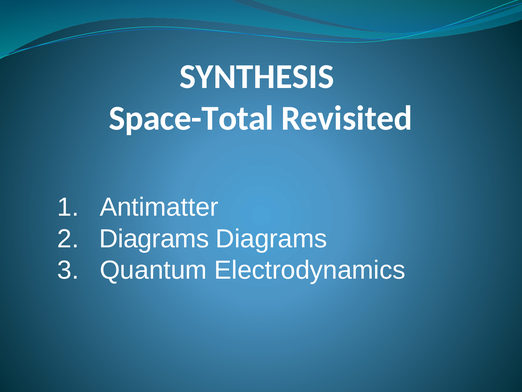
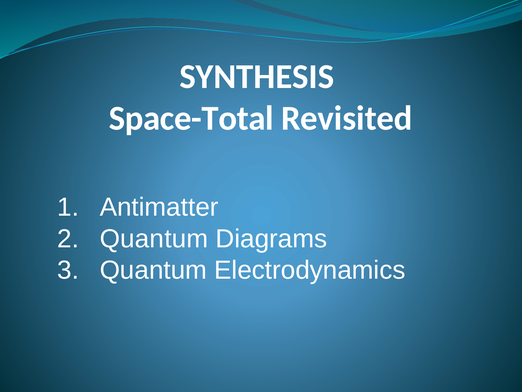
Diagrams: Diagrams -> Quantum (154, 238)
